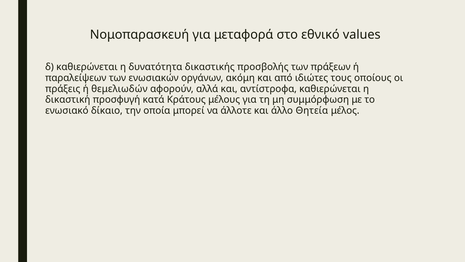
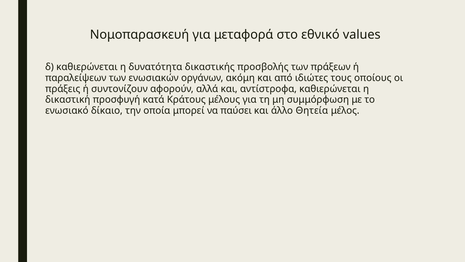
θεμελιωδών: θεμελιωδών -> συντονίζουν (119, 89)
άλλοτε: άλλοτε -> παύσει (236, 111)
